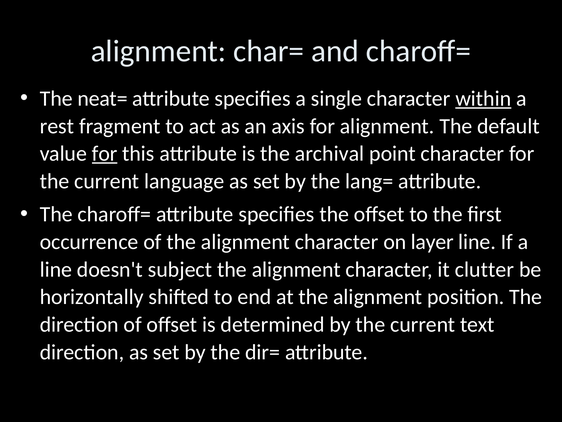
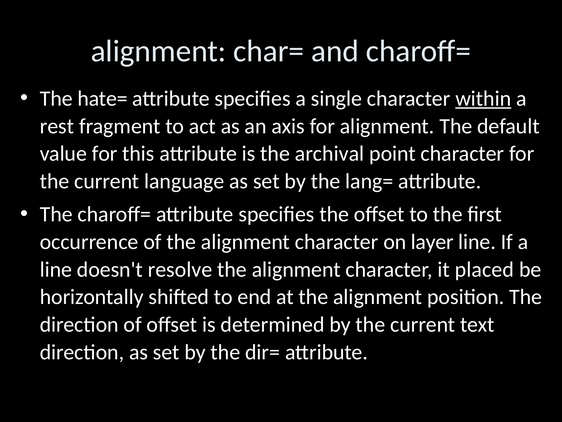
neat=: neat= -> hate= (102, 98)
for underline: present -> none (105, 154)
subject: subject -> resolve (180, 269)
clutter: clutter -> placed (484, 269)
